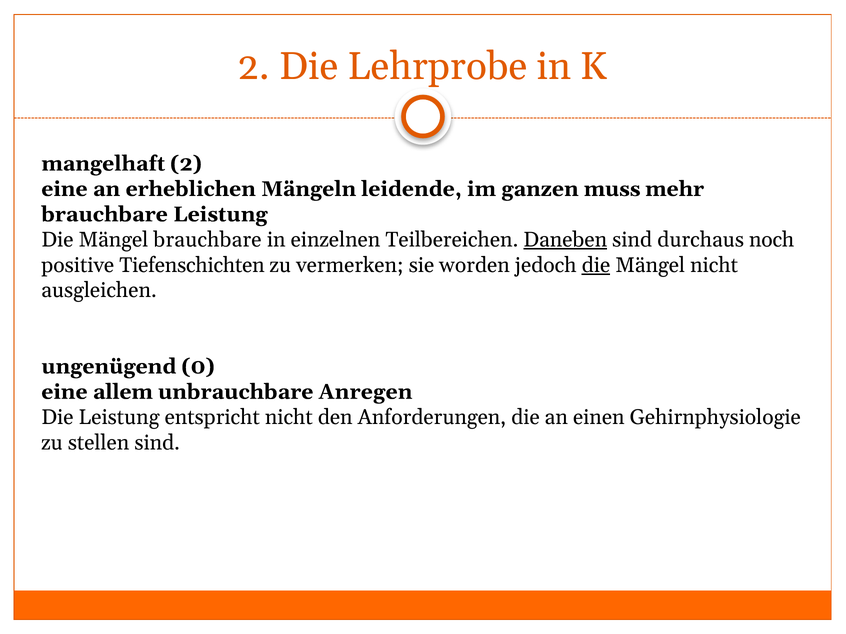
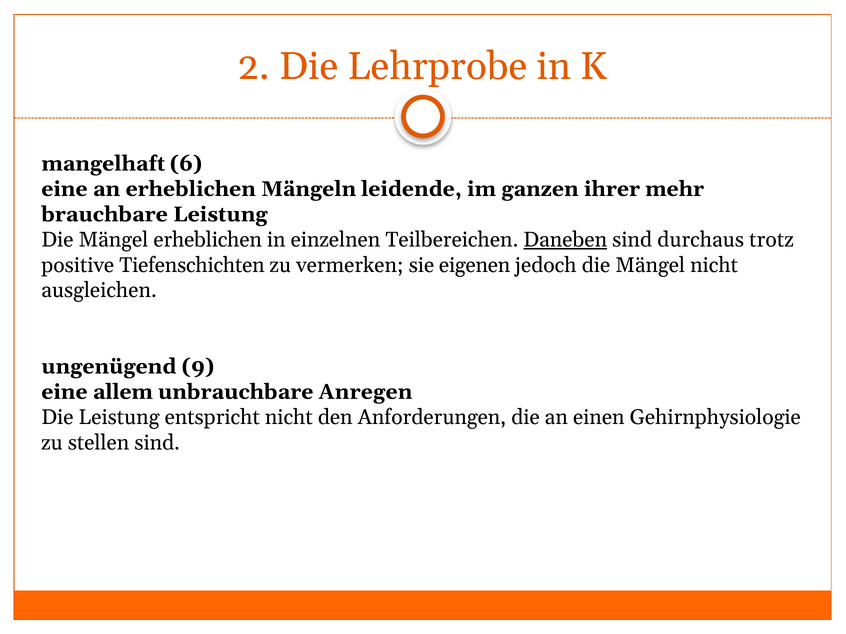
mangelhaft 2: 2 -> 6 (186, 164)
muss: muss -> ihrer (612, 189)
Mängel brauchbare: brauchbare -> erheblichen (208, 240)
noch: noch -> trotz (771, 240)
worden: worden -> eigenen (475, 265)
die underline: present -> none (596, 265)
0: 0 -> 9 (198, 367)
